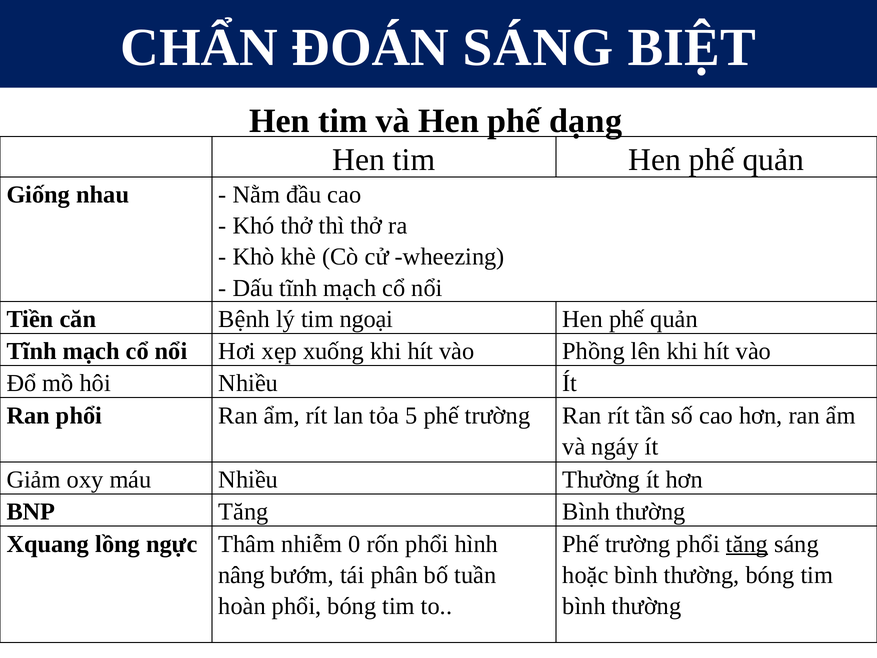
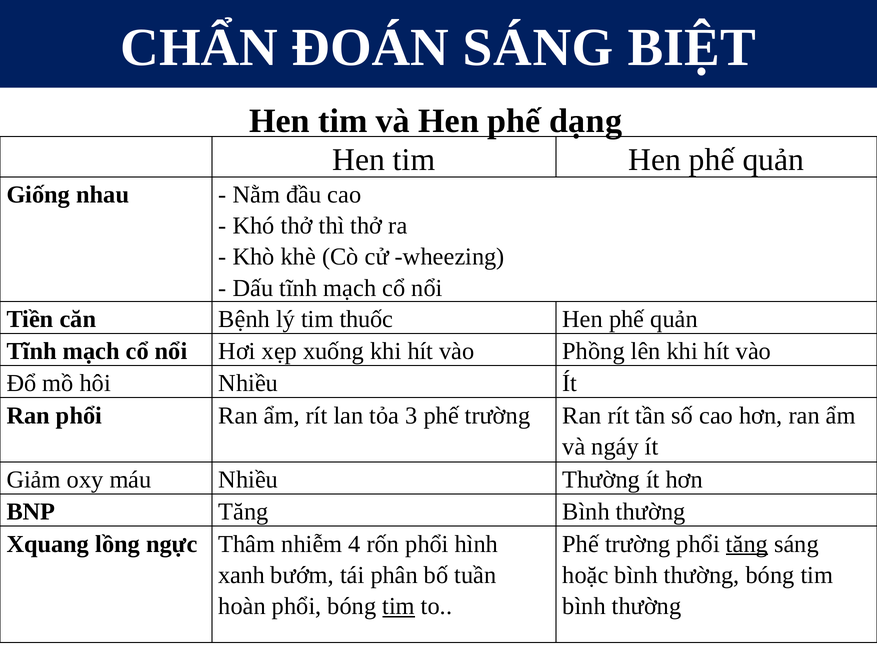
ngoại: ngoại -> thuốc (366, 319)
5: 5 -> 3 (411, 415)
0: 0 -> 4 (355, 544)
nâng: nâng -> xanh (242, 575)
tim underline: none -> present (399, 606)
